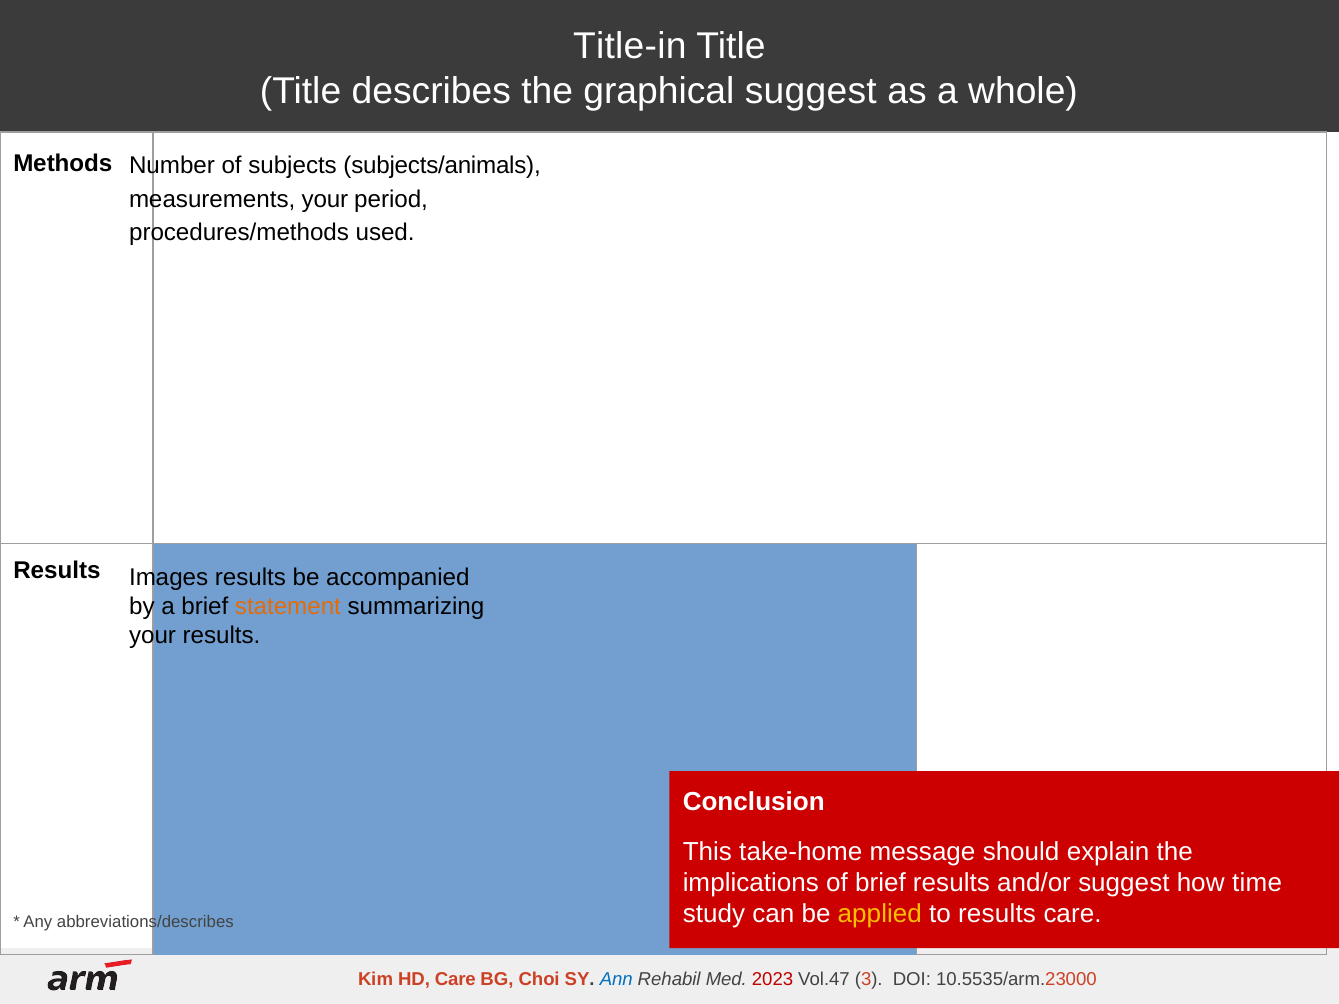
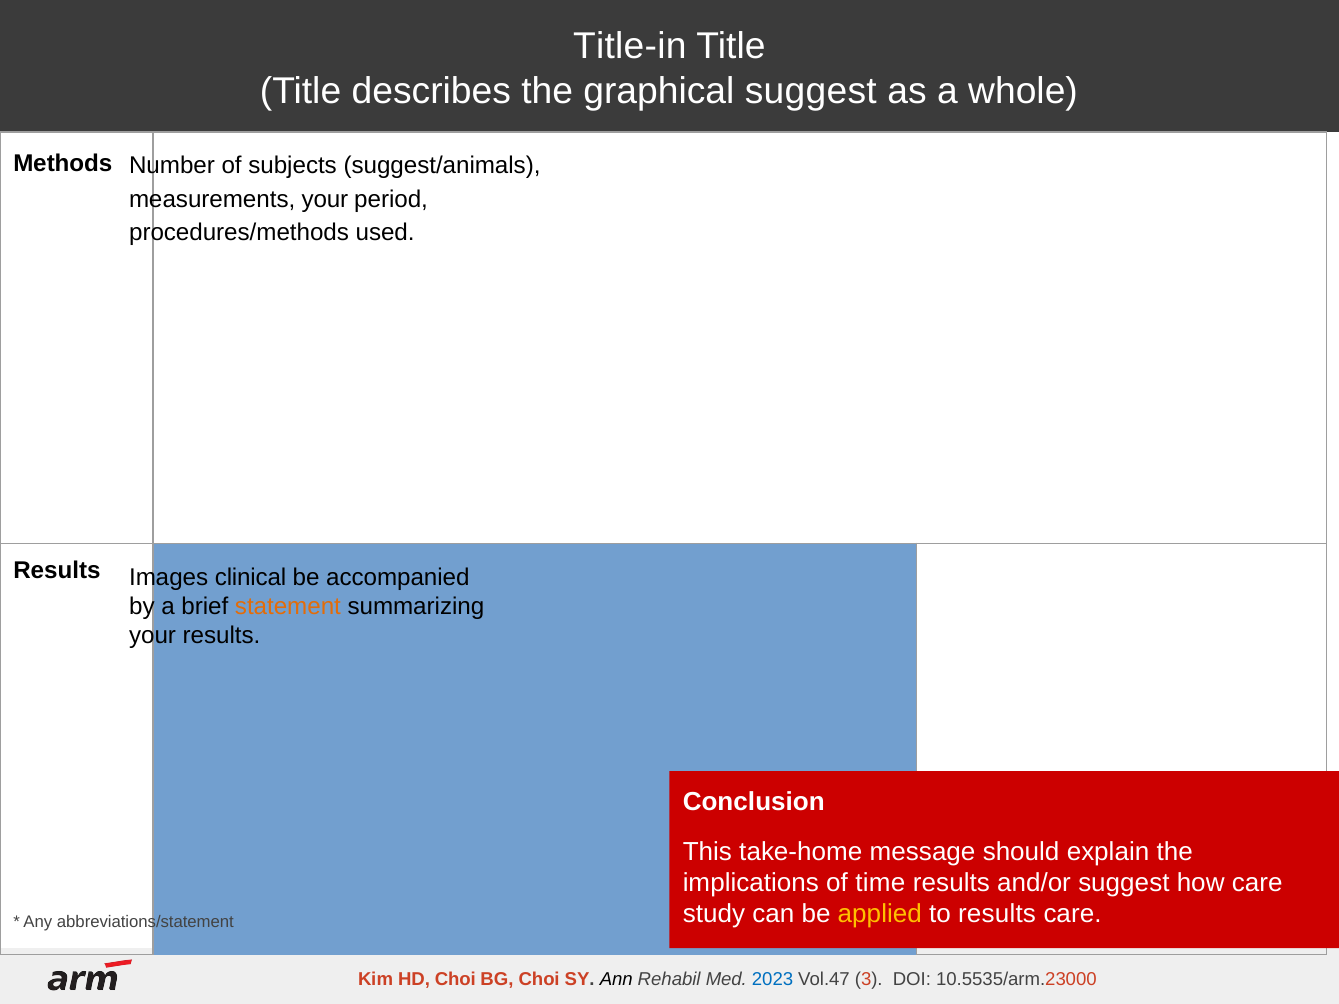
subjects/animals: subjects/animals -> suggest/animals (442, 166)
Images results: results -> clinical (251, 578)
of brief: brief -> time (880, 883)
how time: time -> care (1257, 883)
abbreviations/describes: abbreviations/describes -> abbreviations/statement (145, 922)
HD Care: Care -> Choi (455, 979)
Ann colour: blue -> black (616, 979)
2023 colour: red -> blue (773, 979)
